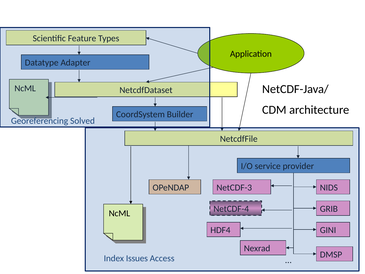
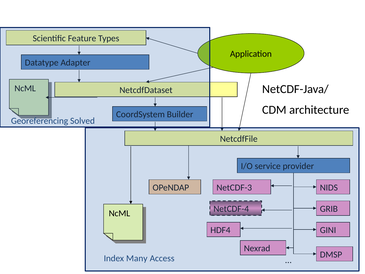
Issues: Issues -> Many (137, 258)
